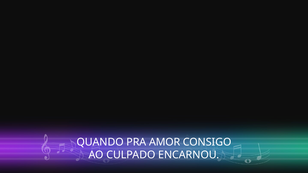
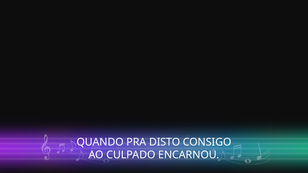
AMOR: AMOR -> DISTO (165, 142)
